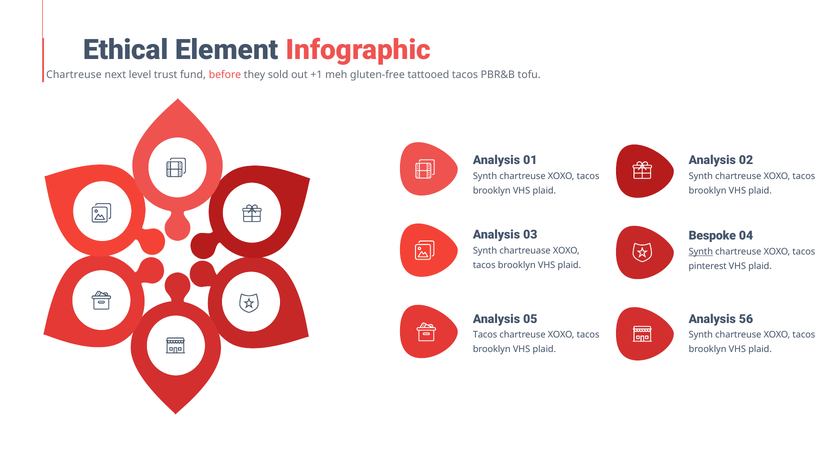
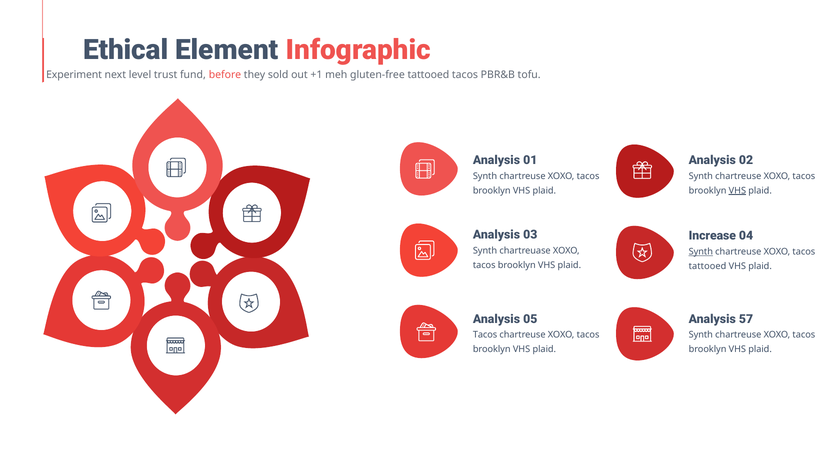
Chartreuse: Chartreuse -> Experiment (74, 75)
VHS underline: none -> present (737, 190)
Bespoke: Bespoke -> Increase (712, 236)
pinterest: pinterest -> tattooed (708, 266)
56: 56 -> 57 (746, 319)
